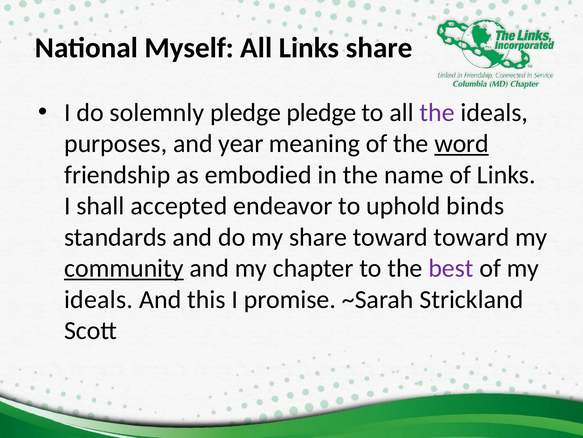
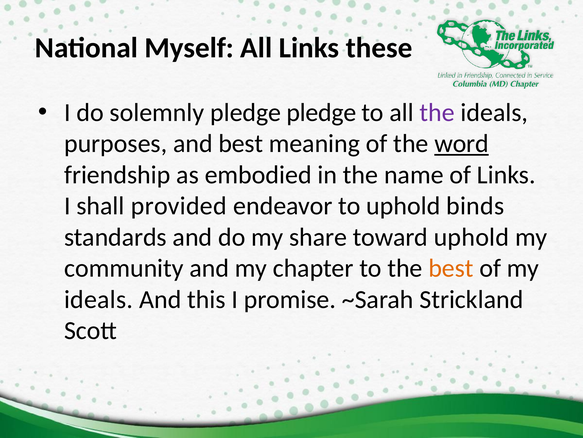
Links share: share -> these (379, 48)
and year: year -> best (241, 143)
accepted: accepted -> provided (179, 206)
toward toward: toward -> uphold (471, 237)
community underline: present -> none (124, 268)
best colour: purple -> orange (451, 268)
